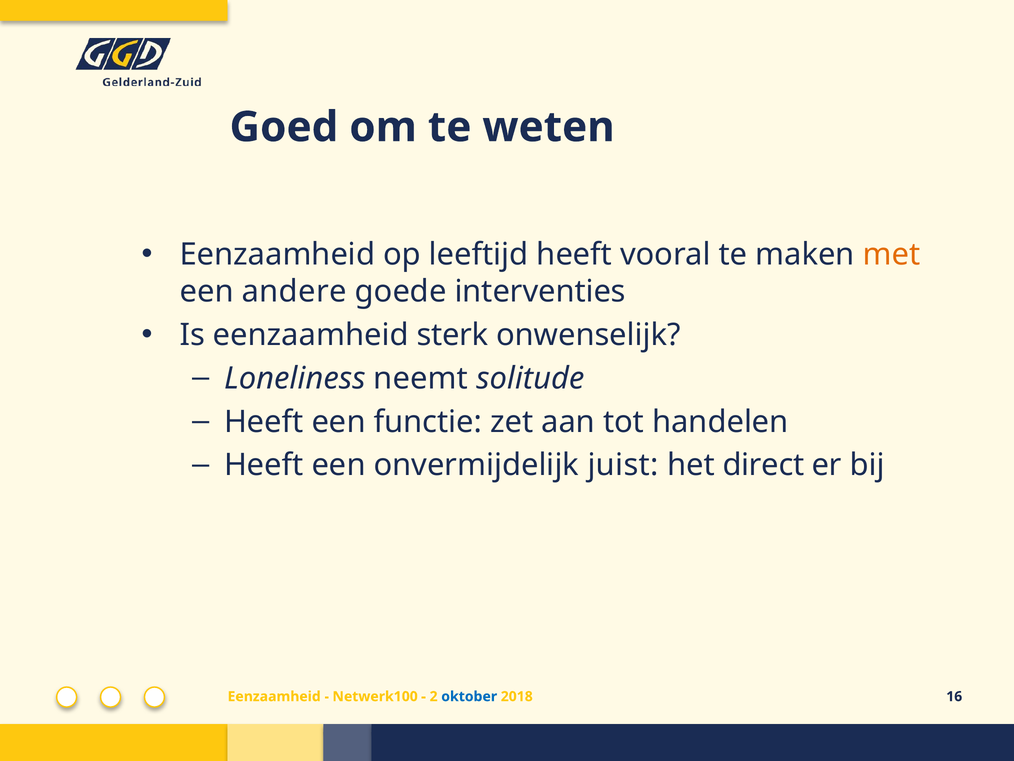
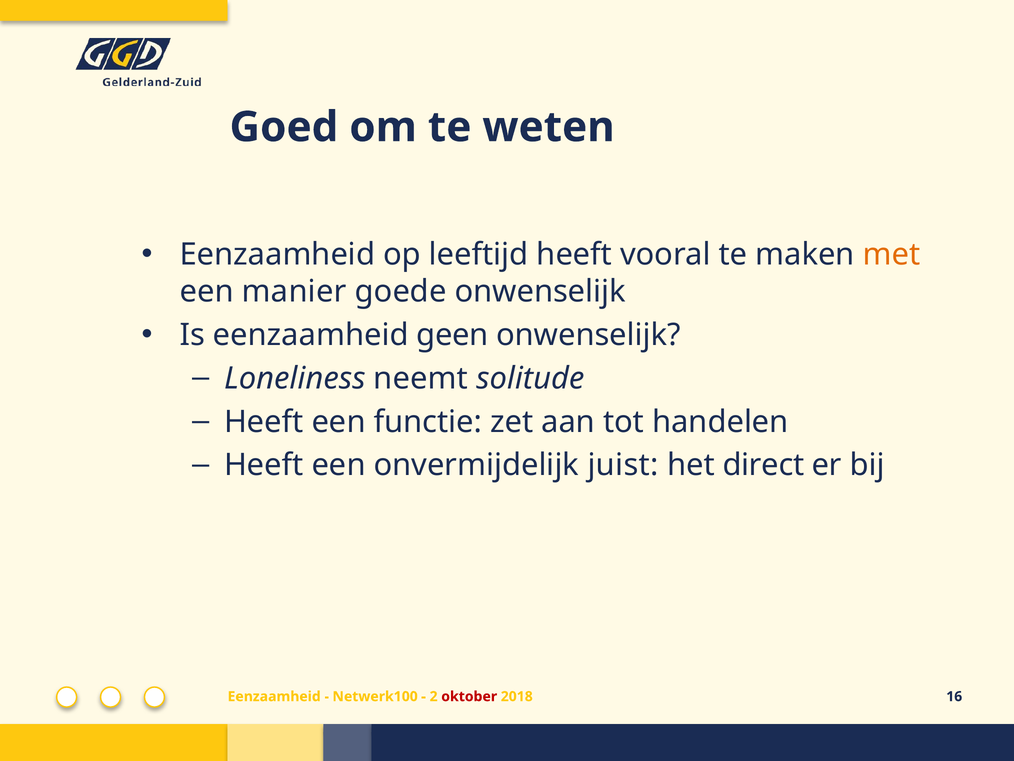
andere: andere -> manier (294, 291)
goede interventies: interventies -> onwenselijk (540, 291)
sterk: sterk -> geen (452, 335)
oktober colour: blue -> red (469, 696)
